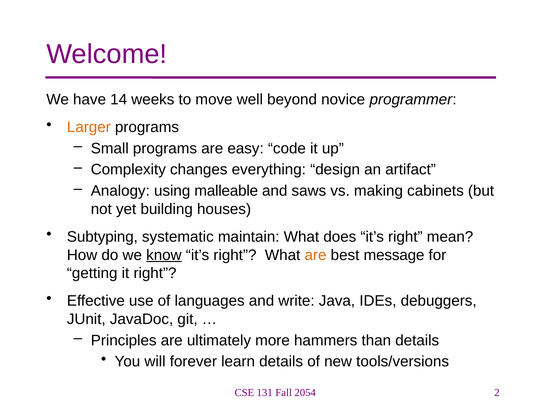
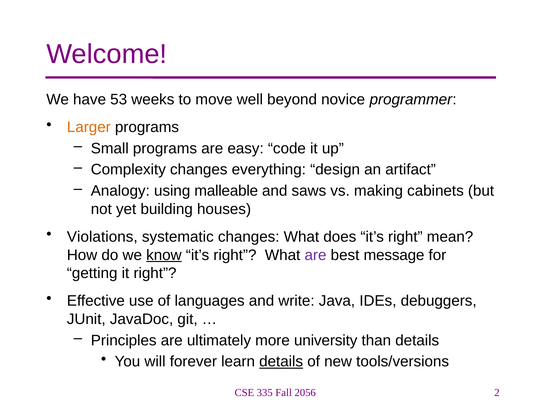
14: 14 -> 53 (119, 99)
Subtyping: Subtyping -> Violations (102, 236)
systematic maintain: maintain -> changes (249, 236)
are colour: orange -> purple (316, 255)
hammers: hammers -> university (326, 340)
details underline: none -> present (281, 361)
131: 131 -> 335 (265, 392)
2054: 2054 -> 2056 (305, 392)
